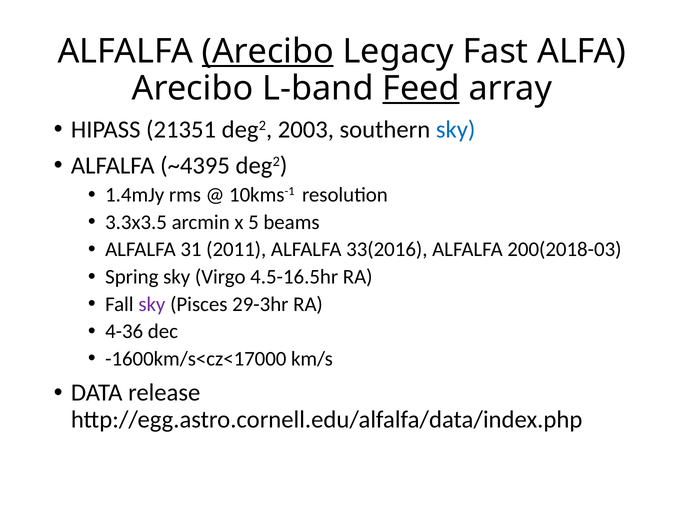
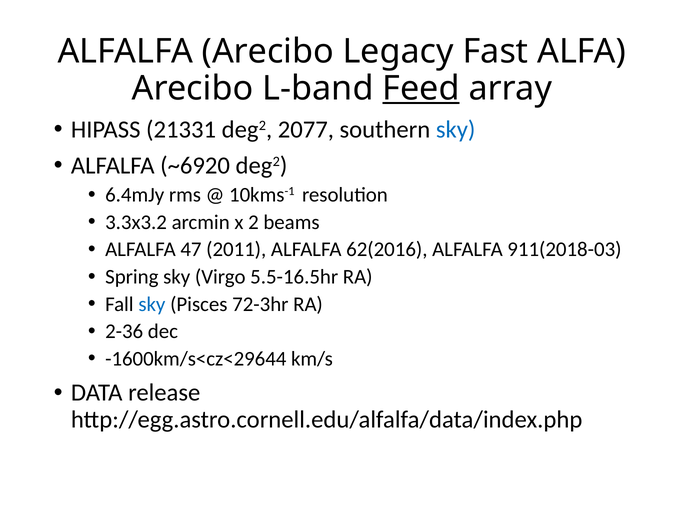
Arecibo underline: present -> none (268, 51)
21351: 21351 -> 21331 (181, 129)
2003: 2003 -> 2077 (306, 129)
~4395: ~4395 -> ~6920 (195, 166)
1.4mJy: 1.4mJy -> 6.4mJy (135, 195)
3.3x3.5: 3.3x3.5 -> 3.3x3.2 (136, 222)
5: 5 -> 2 (253, 222)
31: 31 -> 47 (191, 249)
33(2016: 33(2016 -> 62(2016 (387, 249)
200(2018-03: 200(2018-03 -> 911(2018-03 (564, 249)
4.5-16.5hr: 4.5-16.5hr -> 5.5-16.5hr (294, 277)
sky colour: purple -> blue (152, 304)
29-3hr: 29-3hr -> 72-3hr (260, 304)
4-36: 4-36 -> 2-36 (124, 331)
-1600km/s<cz<17000: -1600km/s<cz<17000 -> -1600km/s<cz<29644 (196, 359)
